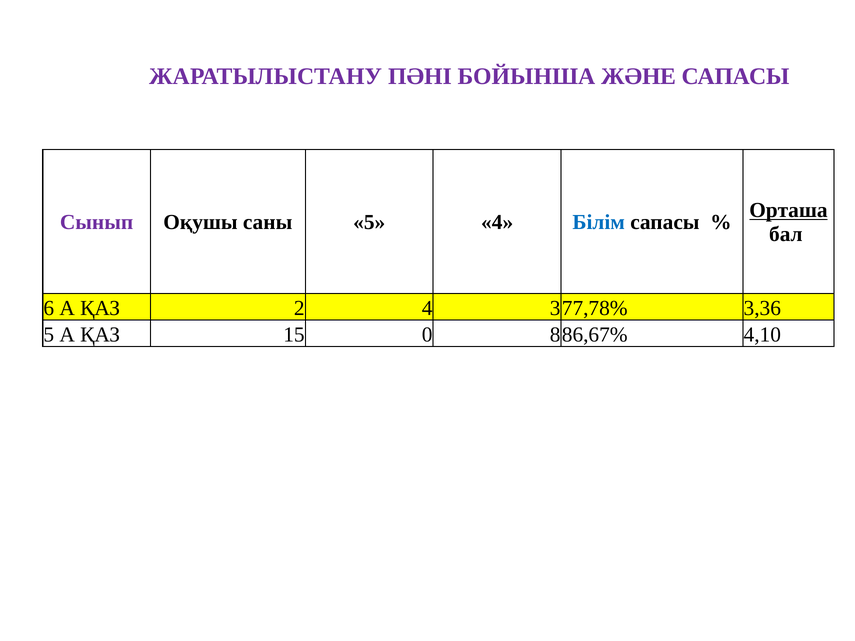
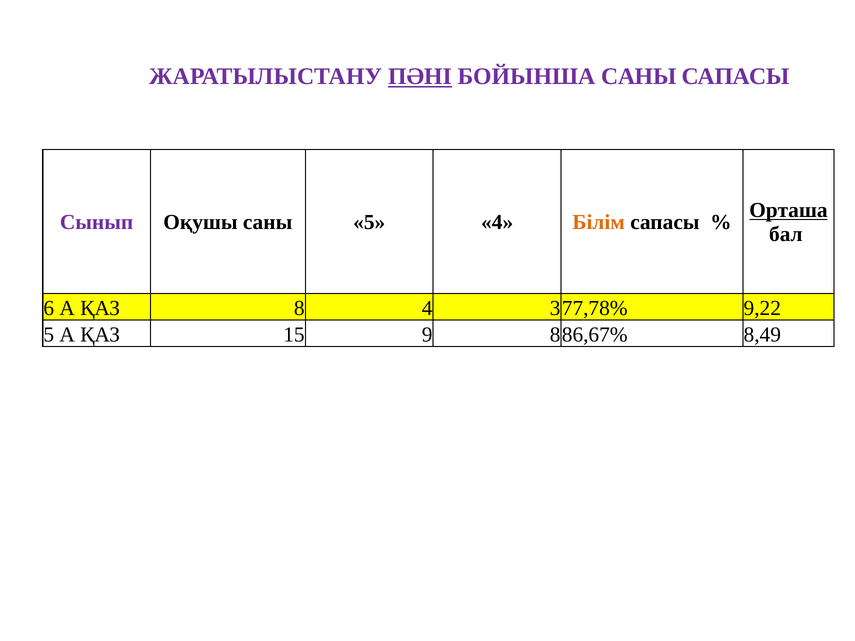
ПӘНІ underline: none -> present (420, 77)
БОЙЫНША ЖӘНЕ: ЖӘНЕ -> САНЫ (639, 77)
Білім colour: blue -> orange (599, 222)
2: 2 -> 8 (299, 308)
3,36: 3,36 -> 9,22 (762, 308)
0: 0 -> 9 (427, 335)
4,10: 4,10 -> 8,49 (762, 335)
